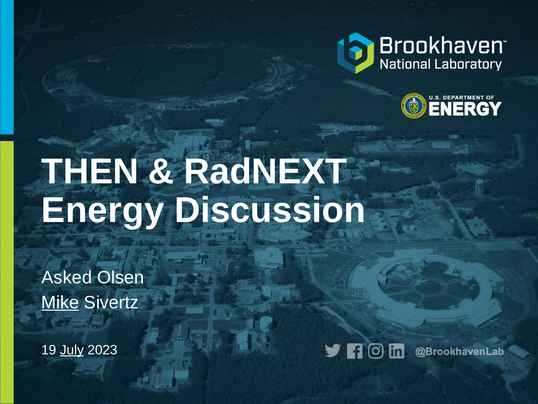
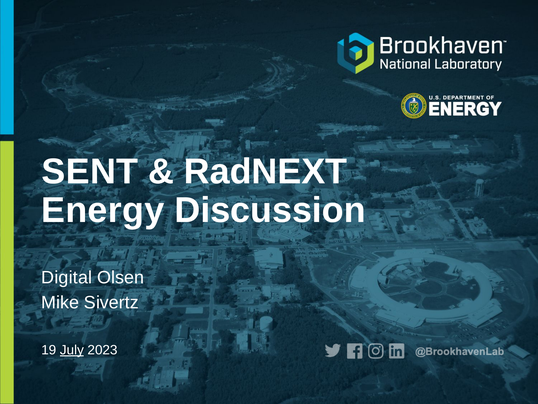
THEN: THEN -> SENT (90, 171)
Asked: Asked -> Digital (67, 277)
Mike underline: present -> none (60, 302)
